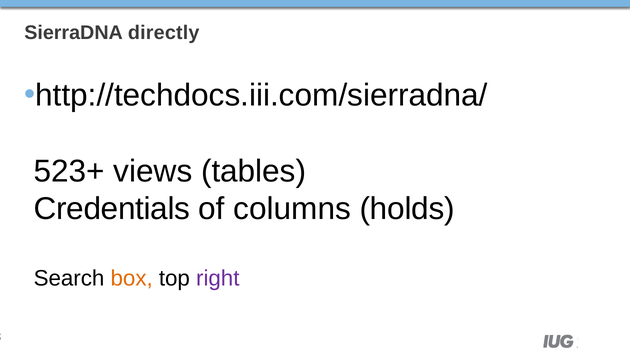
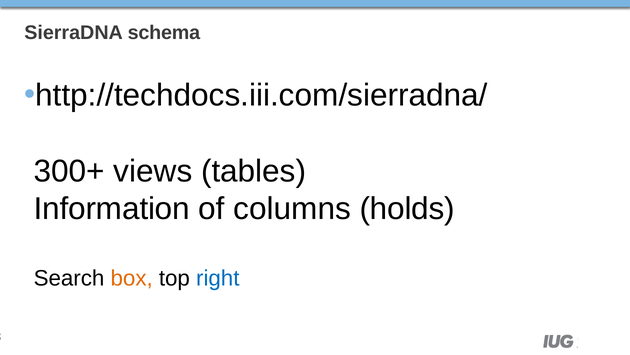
directly: directly -> schema (164, 33)
523+: 523+ -> 300+ (69, 171)
Credentials: Credentials -> Information (112, 209)
right colour: purple -> blue (218, 279)
